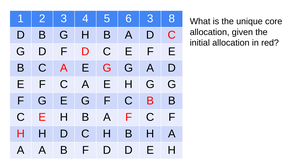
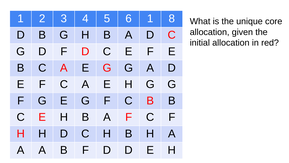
6 3: 3 -> 1 (150, 19)
